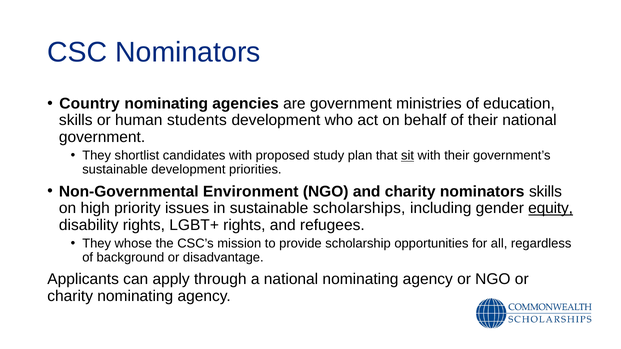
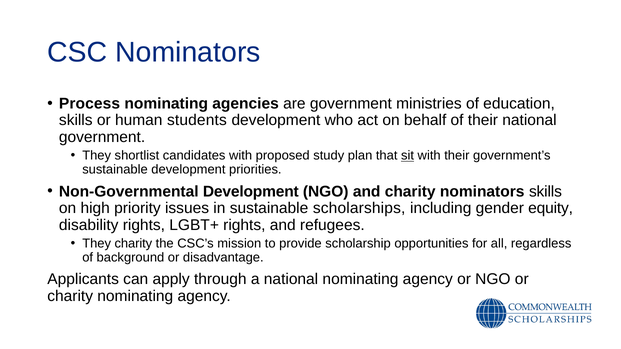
Country: Country -> Process (90, 104)
Non-Governmental Environment: Environment -> Development (251, 192)
equity underline: present -> none (551, 208)
They whose: whose -> charity (133, 244)
